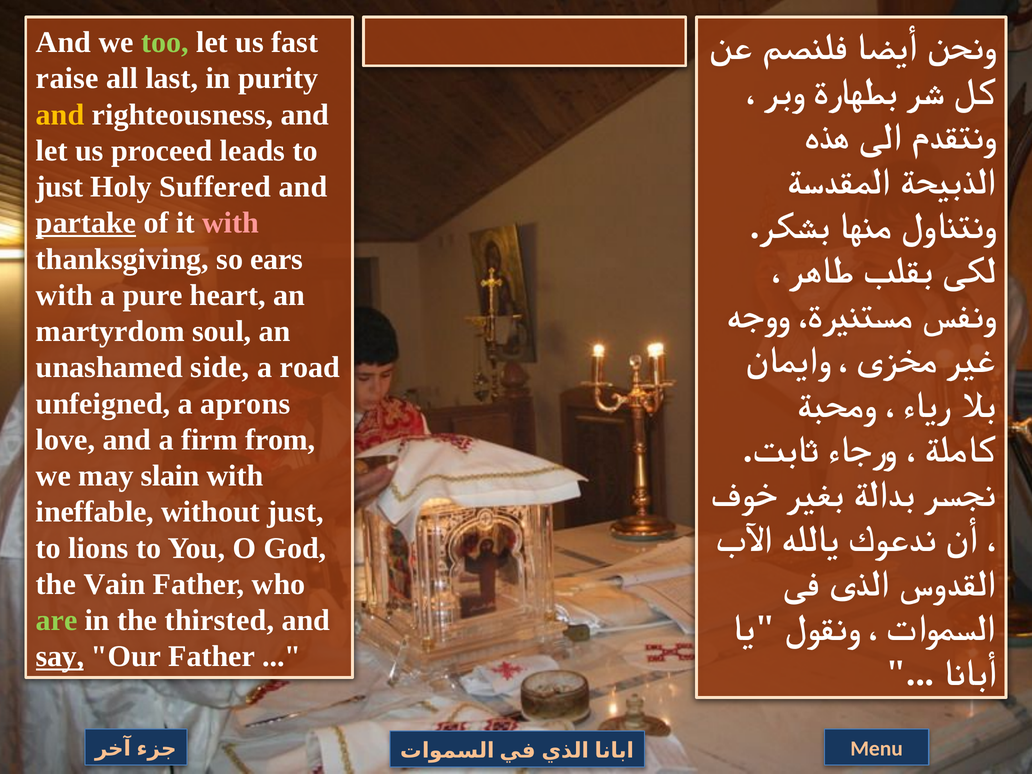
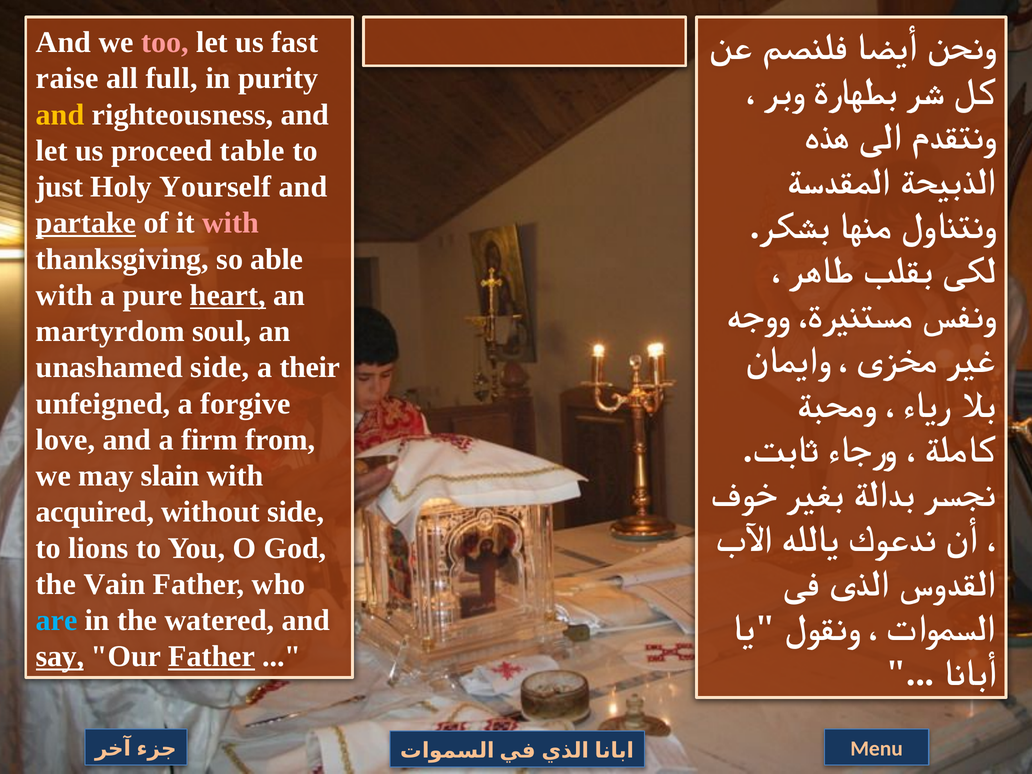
too colour: light green -> pink (165, 42)
last: last -> full (172, 79)
leads: leads -> table (252, 151)
Suffered: Suffered -> Yourself (215, 187)
ears: ears -> able (277, 259)
heart underline: none -> present (228, 295)
road: road -> their (310, 367)
aprons: aprons -> forgive (245, 404)
ineffable: ineffable -> acquired (95, 512)
without just: just -> side (296, 512)
are colour: light green -> light blue (57, 620)
thirsted: thirsted -> watered (220, 620)
Father underline: none -> present (212, 656)
